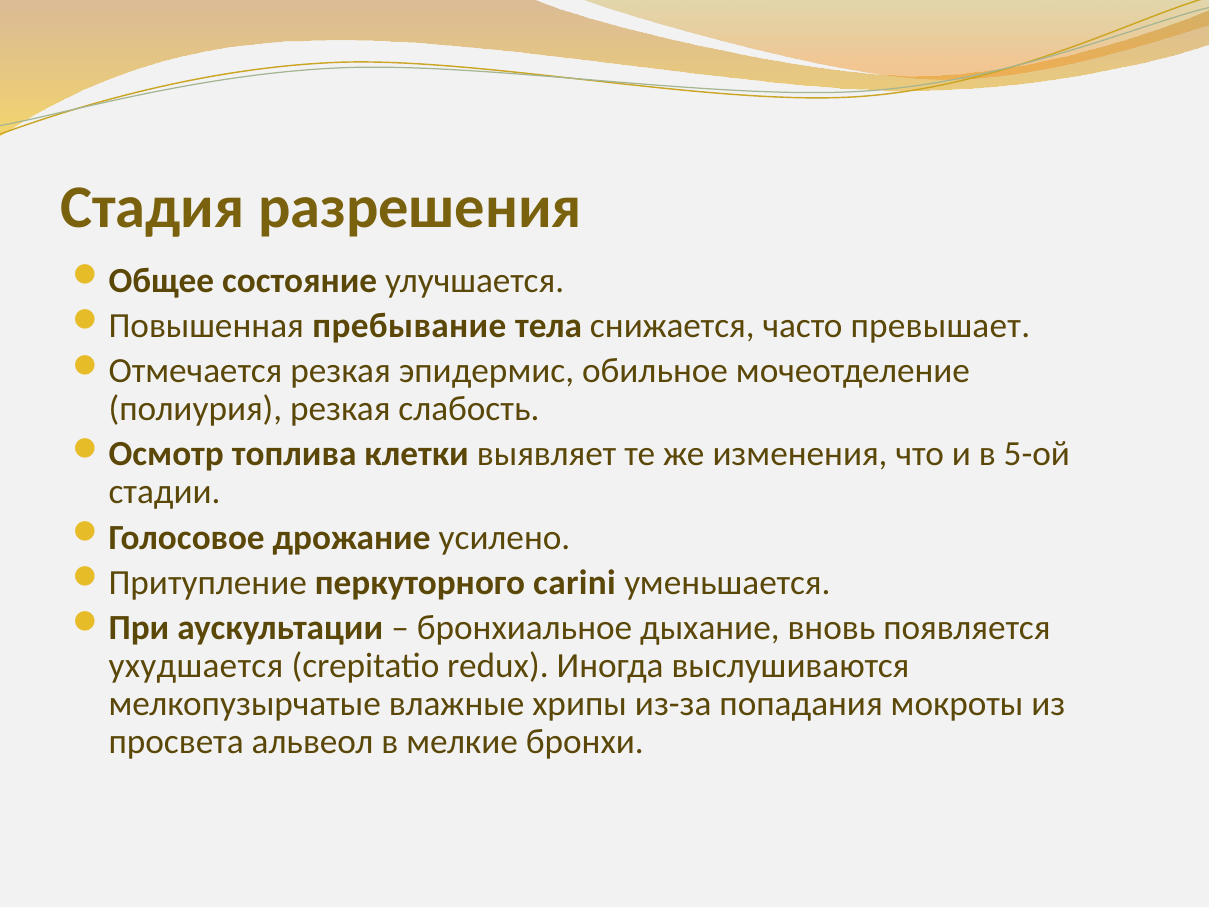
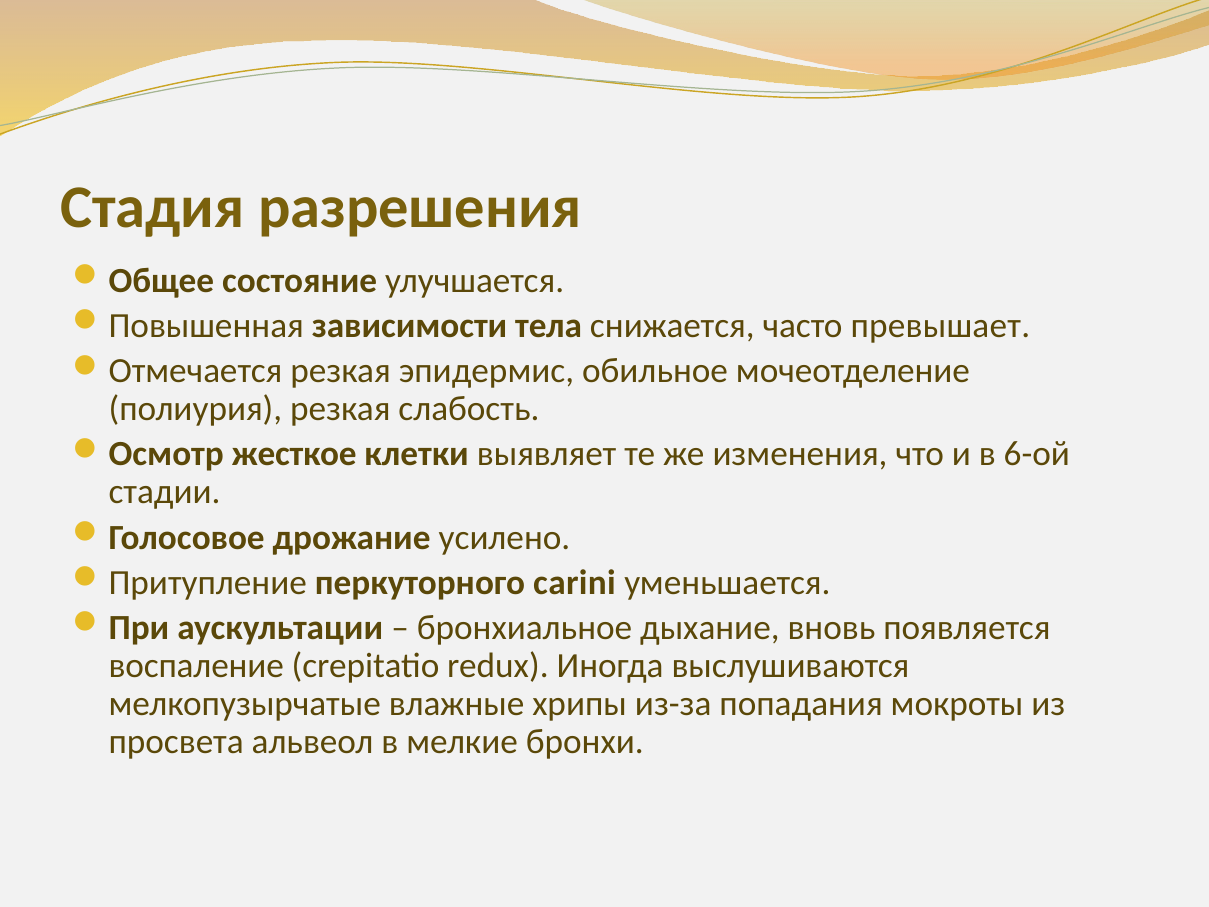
пребывание: пребывание -> зависимости (410, 326)
топлива: топлива -> жесткое (294, 454)
5-ой: 5-ой -> 6-ой (1037, 454)
ухудшается: ухудшается -> воспаление (196, 666)
